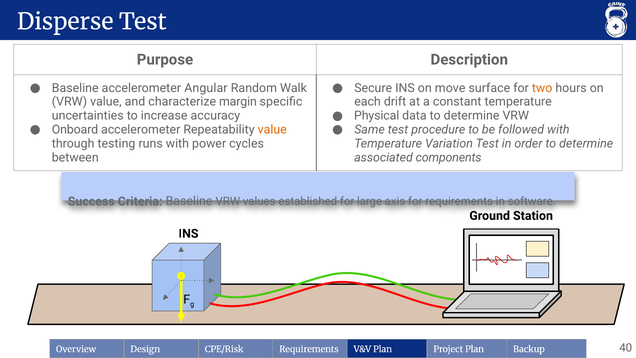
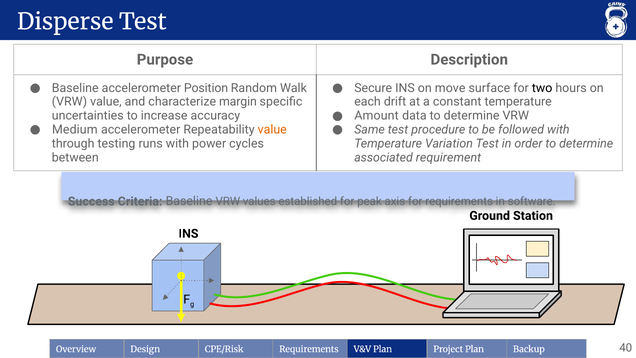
Angular: Angular -> Position (206, 88)
two colour: orange -> black (542, 88)
Physical: Physical -> Amount (377, 116)
Onboard: Onboard -> Medium (75, 130)
components: components -> requirement (449, 157)
large: large -> peak (369, 202)
